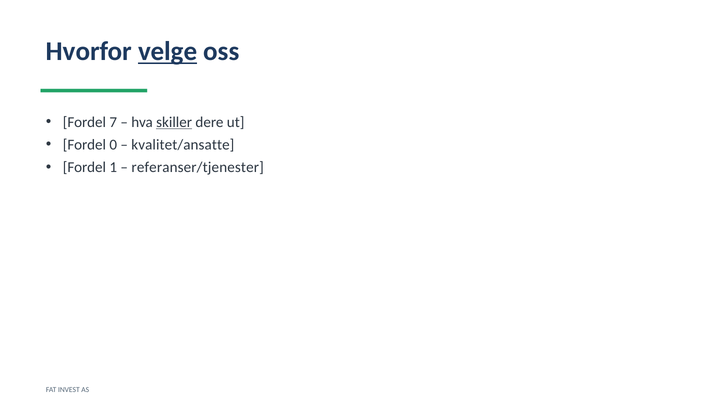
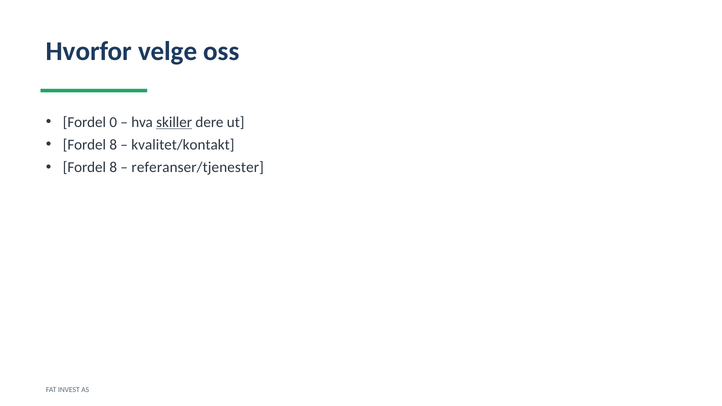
velge underline: present -> none (168, 52)
7: 7 -> 0 (113, 122)
0: 0 -> 8 (113, 145)
kvalitet/ansatte: kvalitet/ansatte -> kvalitet/kontakt (183, 145)
1: 1 -> 8 (113, 167)
